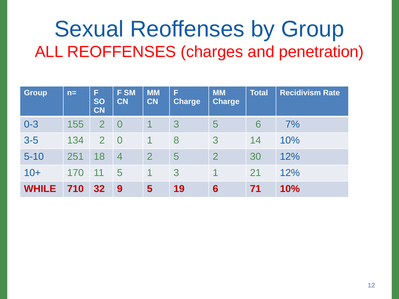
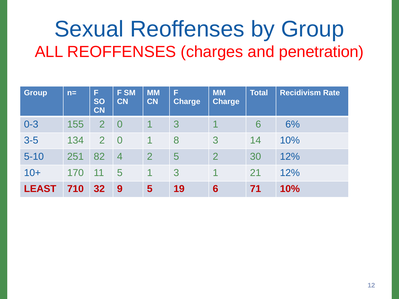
0 1 3 5: 5 -> 1 (215, 124)
7%: 7% -> 6% (293, 124)
18: 18 -> 82 (99, 157)
WHILE: WHILE -> LEAST (40, 189)
